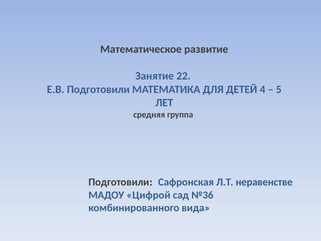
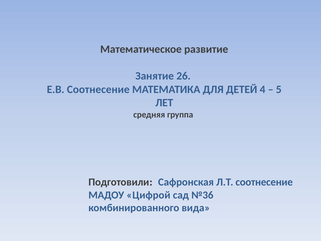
22: 22 -> 26 (184, 76)
Е.В Подготовили: Подготовили -> Соотнесение (98, 89)
Л.Т неравенстве: неравенстве -> соотнесение (264, 182)
